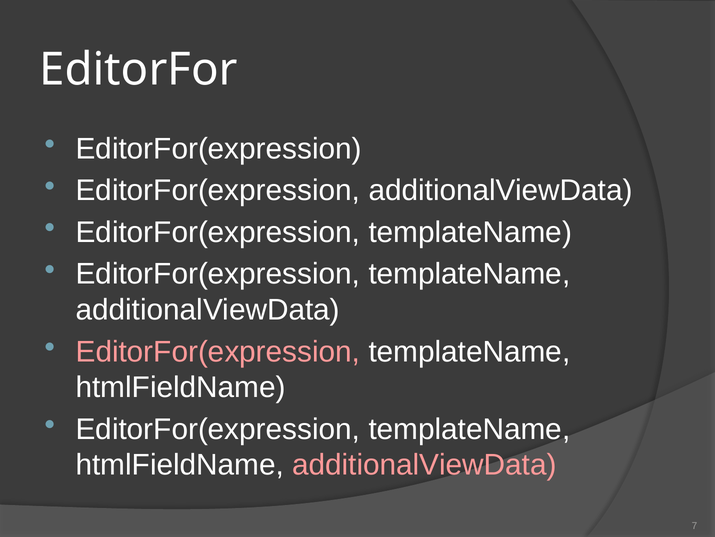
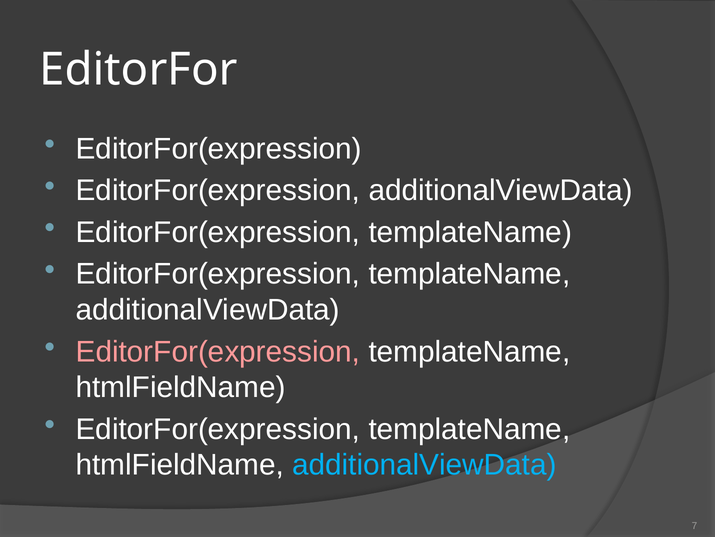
additionalViewData colour: pink -> light blue (424, 464)
